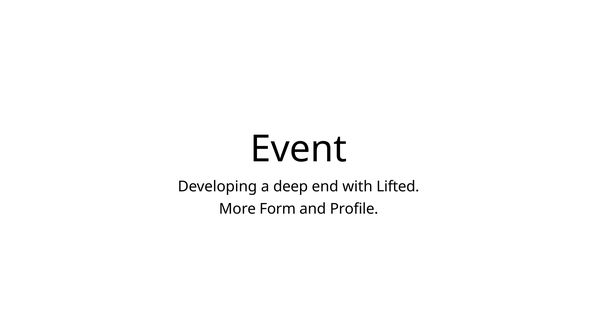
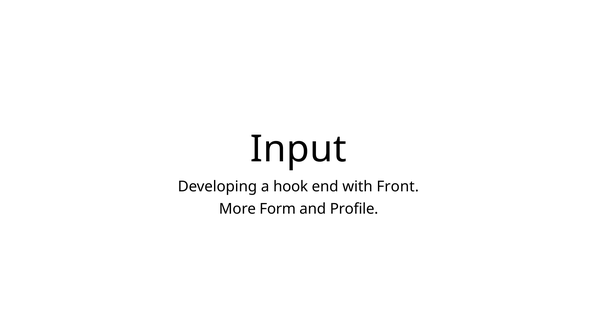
Event: Event -> Input (298, 149)
deep: deep -> hook (291, 187)
Lifted: Lifted -> Front (398, 187)
